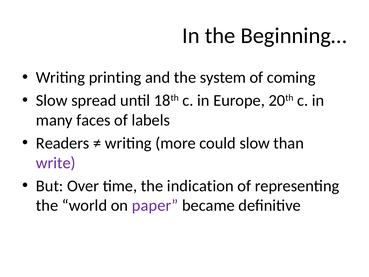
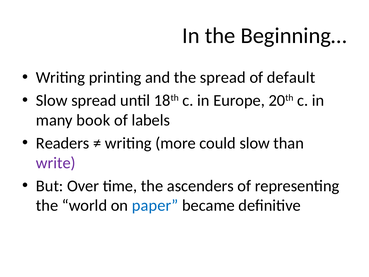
the system: system -> spread (223, 77)
coming: coming -> default (291, 77)
faces: faces -> book (93, 120)
indication: indication -> ascenders (200, 186)
paper colour: purple -> blue (155, 205)
